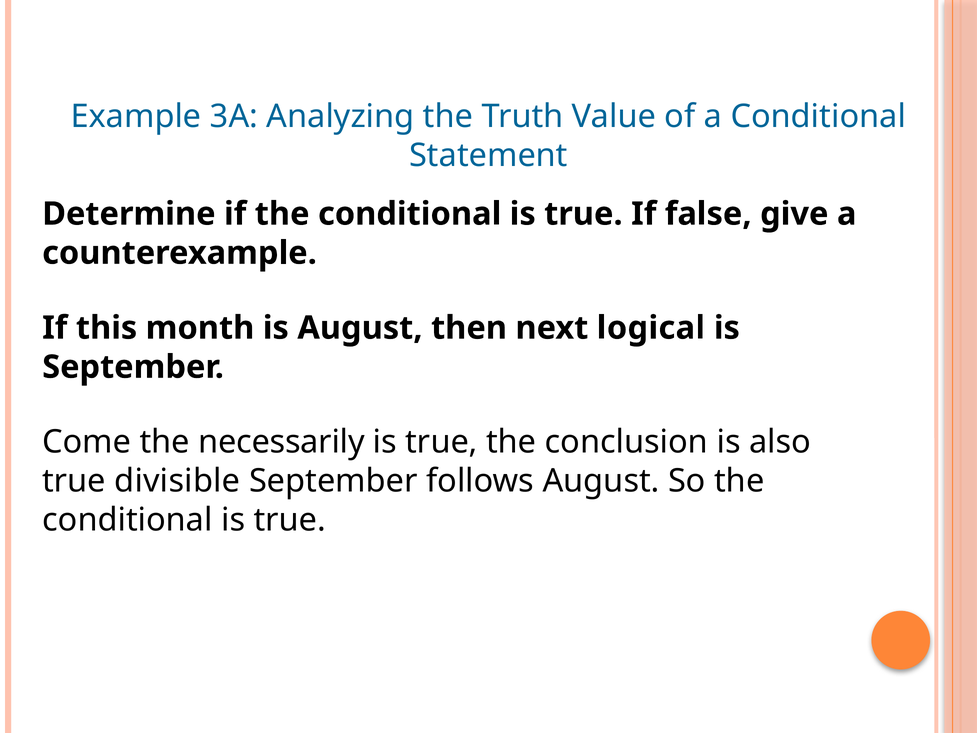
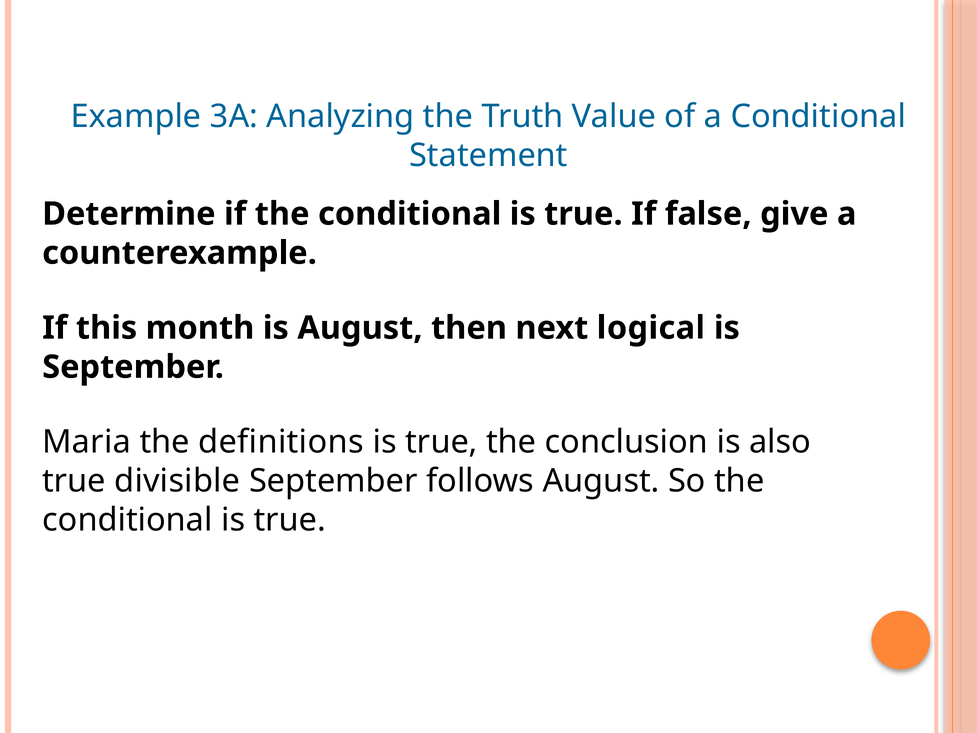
Come: Come -> Maria (87, 442)
necessarily: necessarily -> definitions (281, 442)
